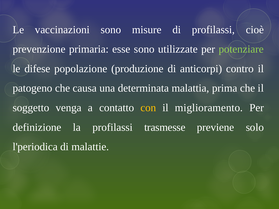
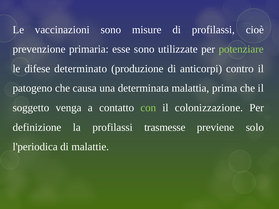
popolazione: popolazione -> determinato (81, 69)
con colour: yellow -> light green (148, 108)
miglioramento: miglioramento -> colonizzazione (209, 108)
